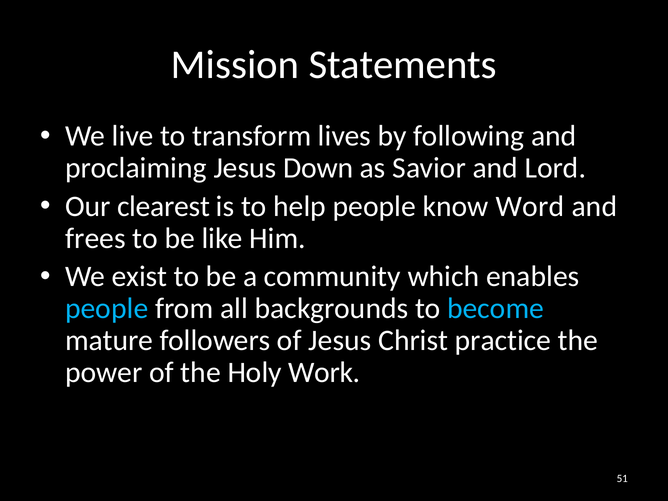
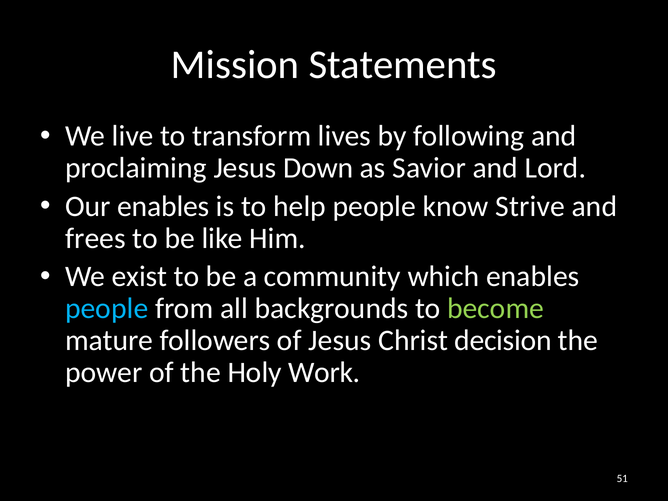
Our clearest: clearest -> enables (163, 206)
Word: Word -> Strive (530, 206)
become colour: light blue -> light green (496, 308)
practice: practice -> decision (503, 341)
